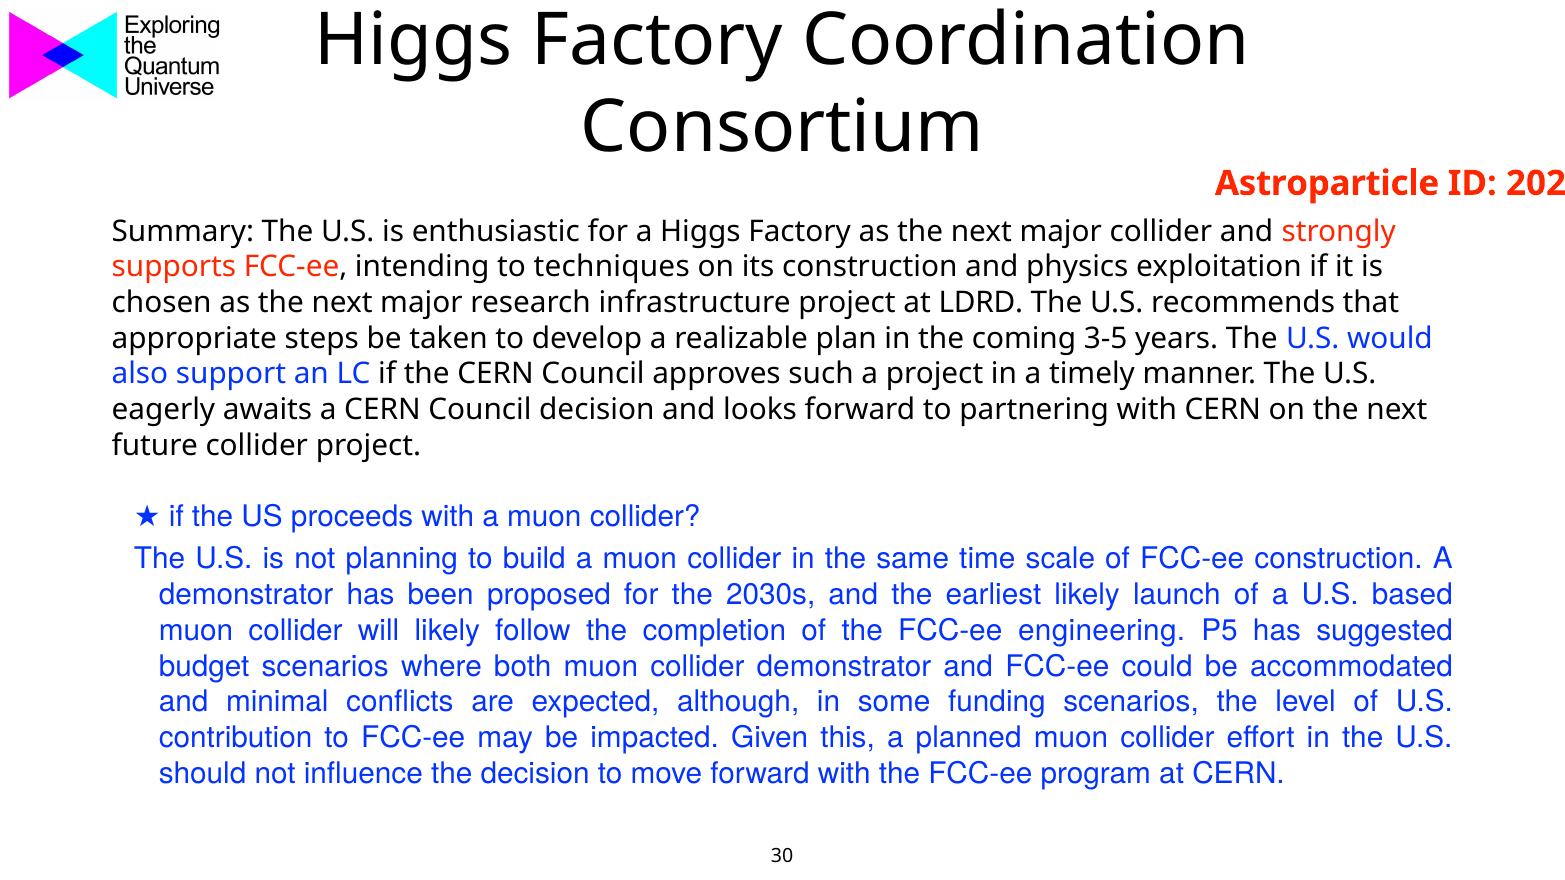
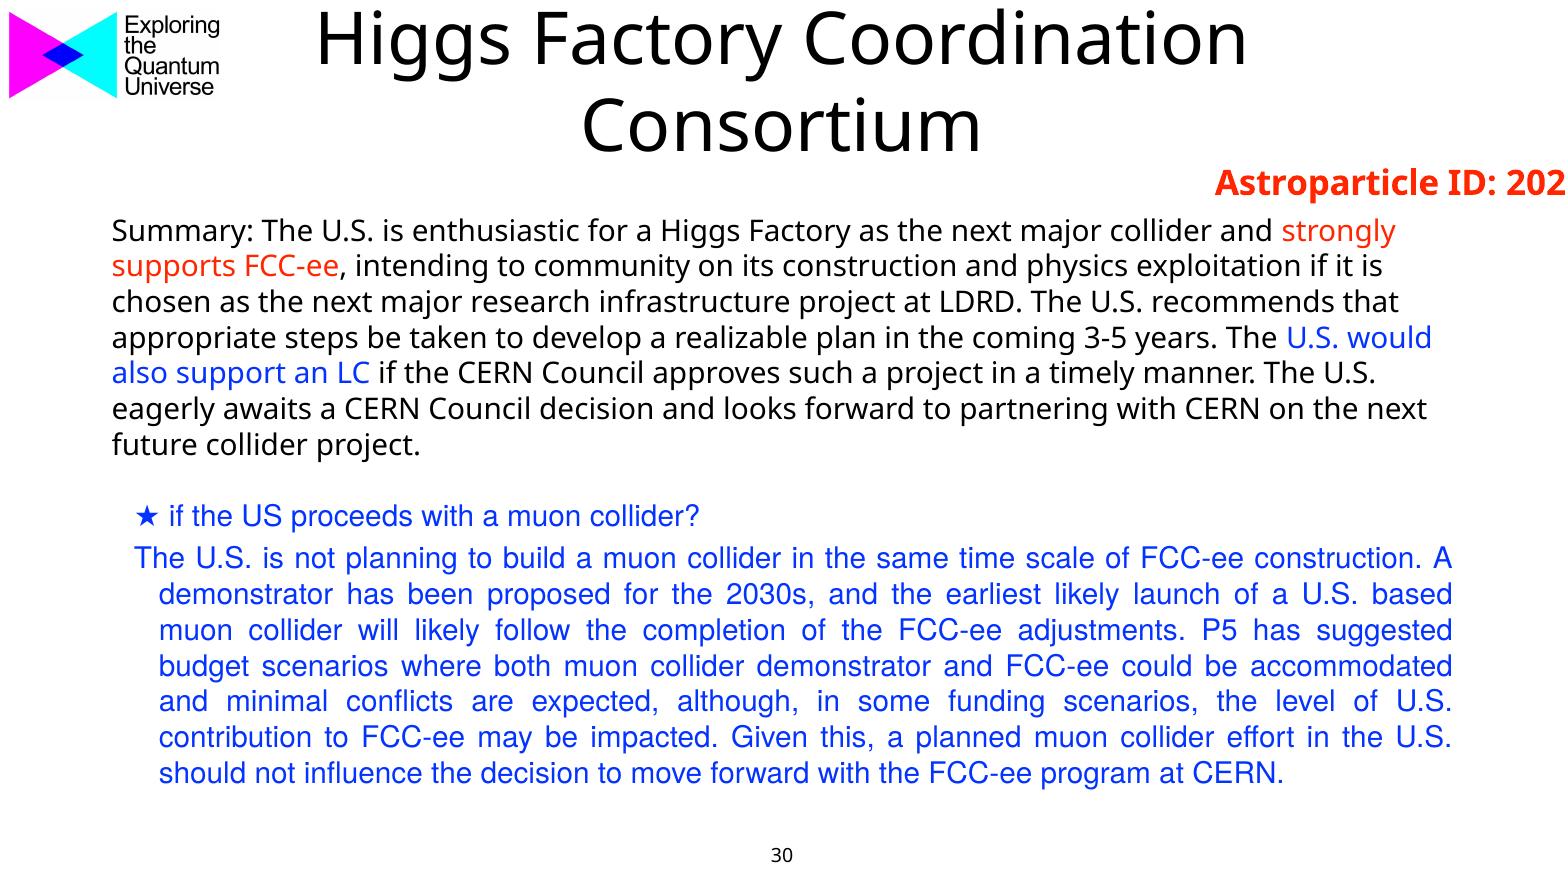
techniques: techniques -> community (612, 267)
engineering: engineering -> adjustments (1102, 631)
